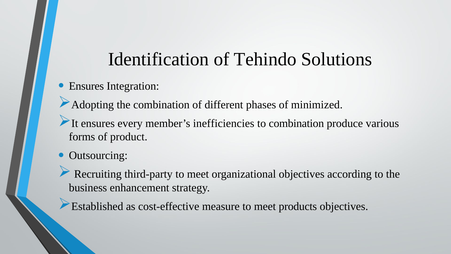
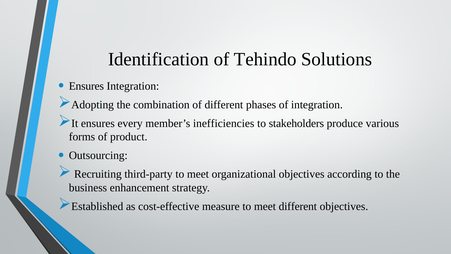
of minimized: minimized -> integration (317, 105)
to combination: combination -> stakeholders (296, 123)
meet products: products -> different (298, 206)
